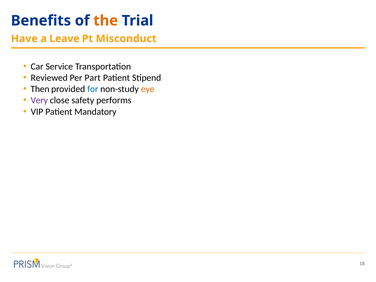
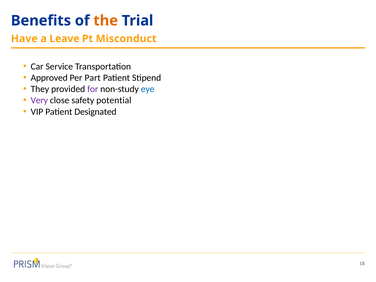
Reviewed: Reviewed -> Approved (49, 78)
Then: Then -> They (40, 89)
for colour: blue -> purple (93, 89)
eye colour: orange -> blue (148, 89)
performs: performs -> potential (114, 100)
Mandatory: Mandatory -> Designated (95, 112)
